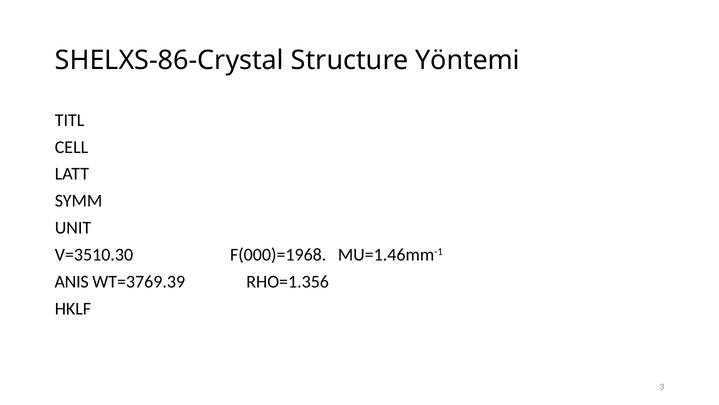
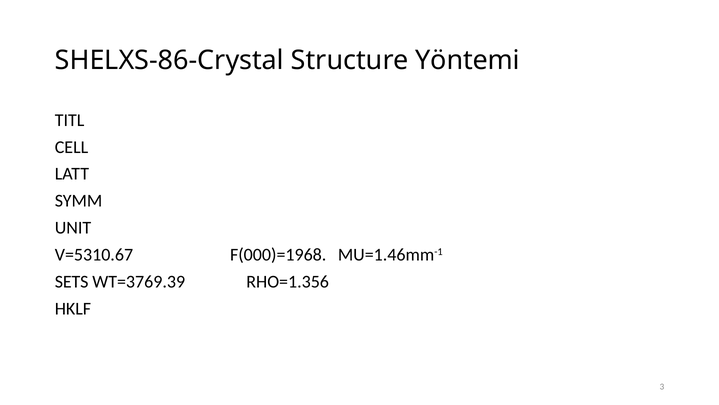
V=3510.30: V=3510.30 -> V=5310.67 (94, 254)
ANIS: ANIS -> SETS (72, 281)
